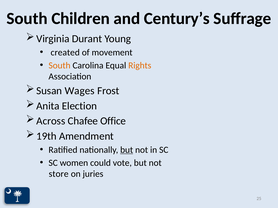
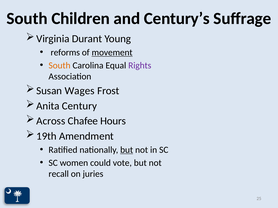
created: created -> reforms (65, 53)
movement underline: none -> present (112, 53)
Rights colour: orange -> purple (140, 66)
Election: Election -> Century (79, 106)
Office: Office -> Hours (113, 121)
store: store -> recall (59, 174)
